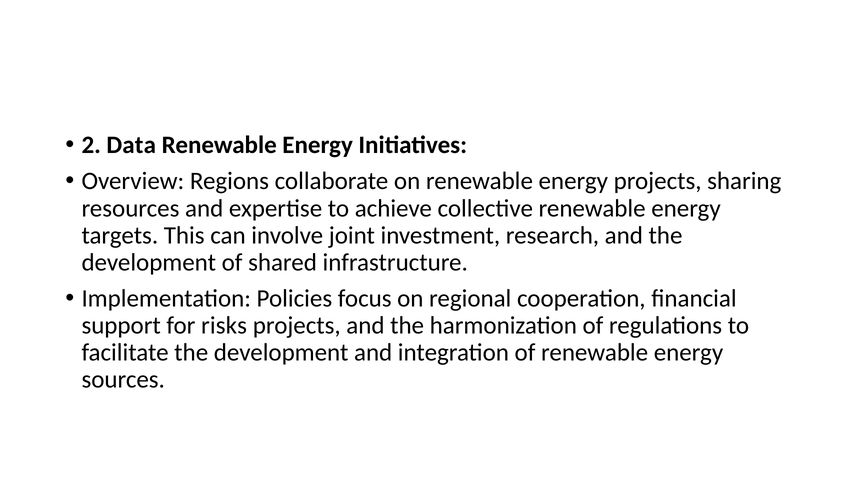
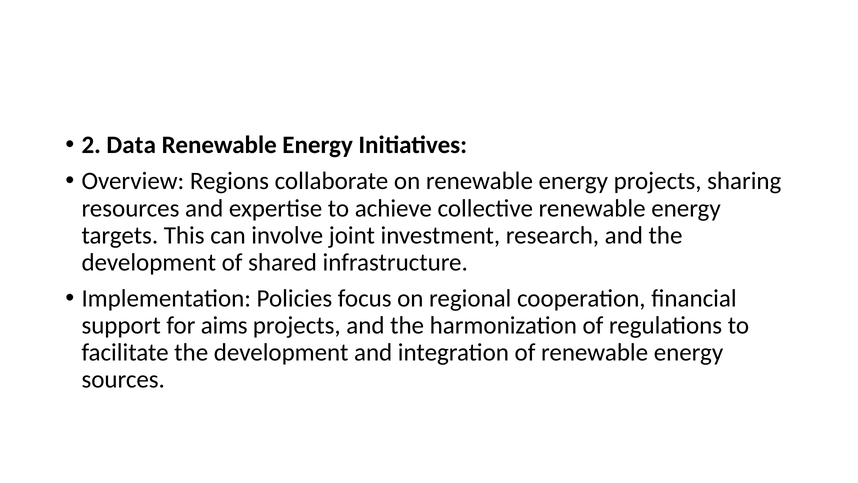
risks: risks -> aims (224, 325)
